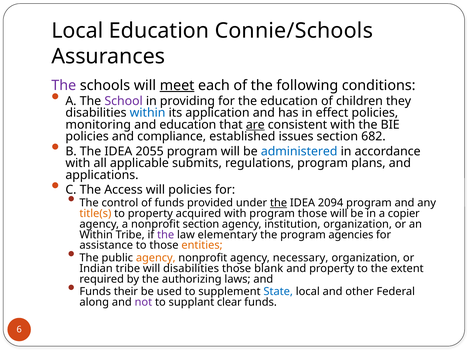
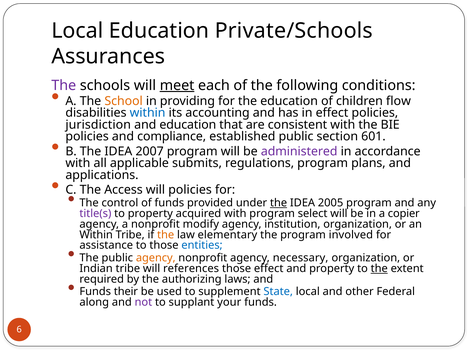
Connie/Schools: Connie/Schools -> Private/Schools (294, 31)
School colour: purple -> orange (124, 101)
they: they -> flow (398, 101)
application: application -> accounting (218, 113)
monitoring: monitoring -> jurisdiction (98, 125)
are underline: present -> none (255, 125)
established issues: issues -> public (296, 136)
682: 682 -> 601 (373, 136)
2055: 2055 -> 2007 (150, 151)
administered colour: blue -> purple (299, 151)
2094: 2094 -> 2005 (331, 203)
title(s colour: orange -> purple (95, 213)
program those: those -> select (313, 213)
nonprofit section: section -> modify (201, 224)
the colour: purple -> orange (166, 235)
agencies: agencies -> involved (351, 235)
entities colour: orange -> blue (202, 245)
will disabilities: disabilities -> references (191, 268)
those blank: blank -> effect (269, 268)
the underline: none -> present (379, 268)
clear: clear -> your (229, 302)
